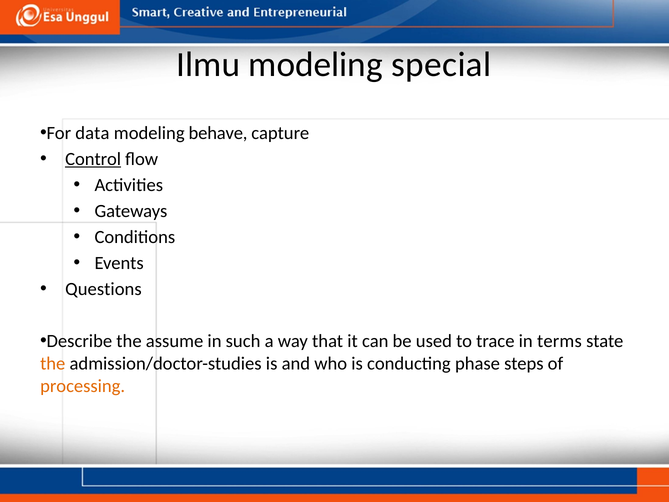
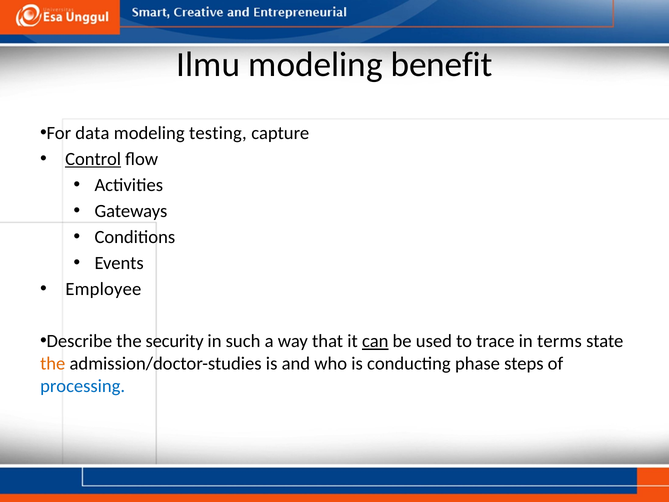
special: special -> benefit (442, 64)
behave: behave -> testing (218, 133)
Questions: Questions -> Employee (103, 289)
assume: assume -> security (175, 341)
can underline: none -> present (375, 341)
processing colour: orange -> blue (83, 386)
